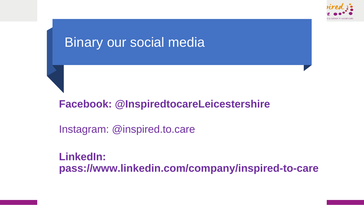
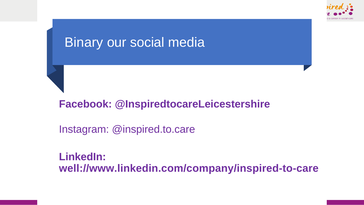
pass://www.linkedin.com/company/inspired-to-care: pass://www.linkedin.com/company/inspired-to-care -> well://www.linkedin.com/company/inspired-to-care (189, 168)
